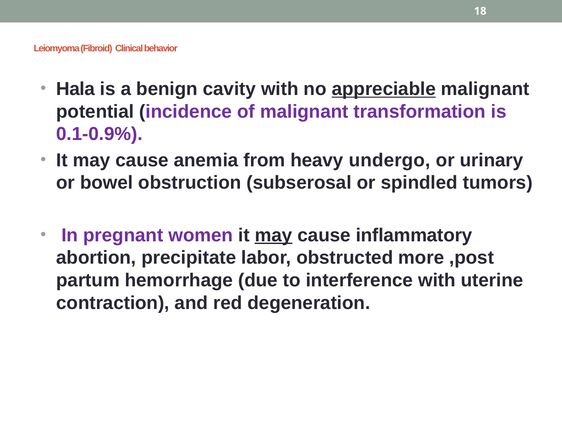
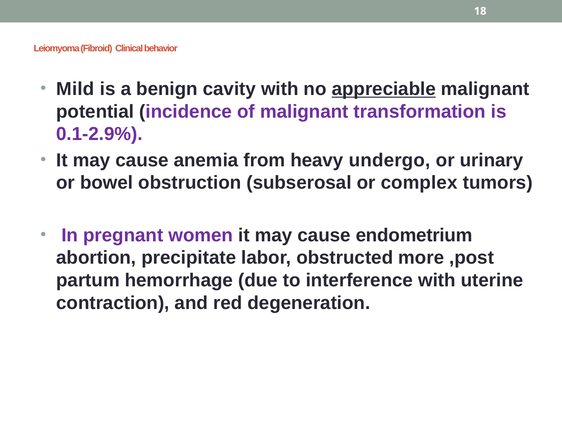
Hala: Hala -> Mild (75, 89)
0.1-0.9%: 0.1-0.9% -> 0.1-2.9% (99, 134)
spindled: spindled -> complex (419, 183)
may underline: present -> none (274, 235)
inflammatory: inflammatory -> endometrium (414, 235)
